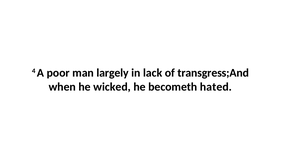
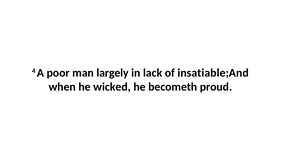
transgress;And: transgress;And -> insatiable;And (213, 73)
hated: hated -> proud (216, 87)
